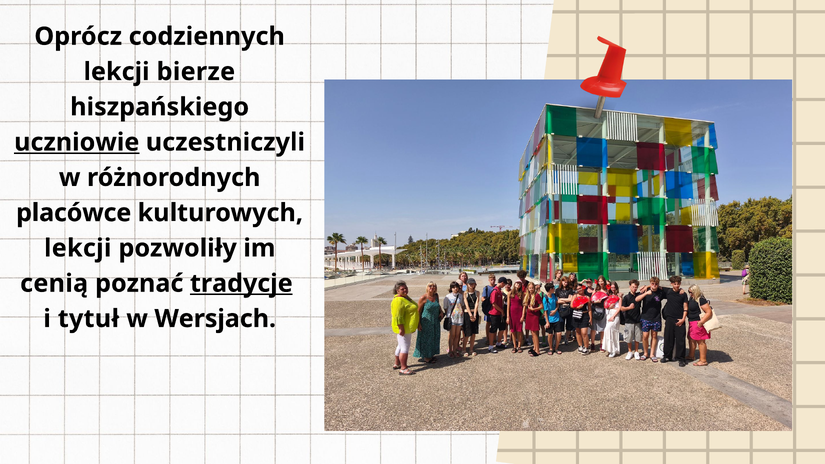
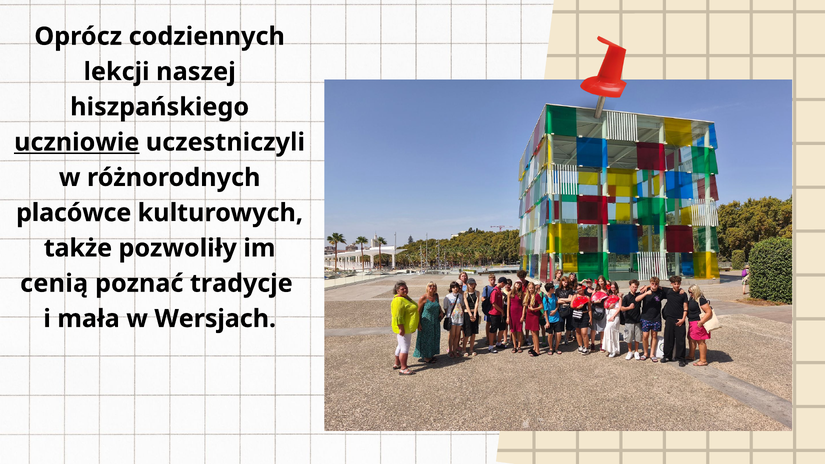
bierze: bierze -> naszej (196, 72)
lekcji: lekcji -> także (78, 248)
tradycje underline: present -> none (241, 283)
tytuł: tytuł -> mała (89, 319)
